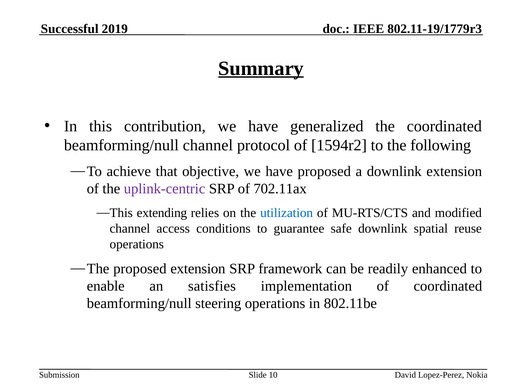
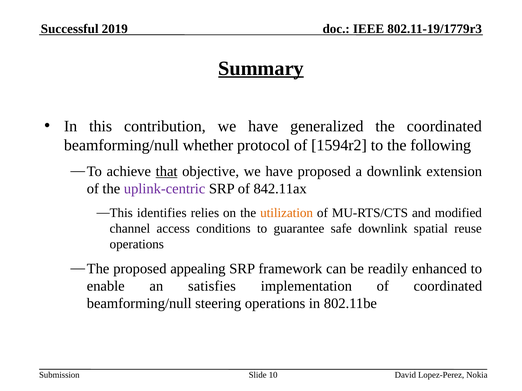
beamforming/null channel: channel -> whether (208, 146)
that underline: none -> present (167, 172)
702.11ax: 702.11ax -> 842.11ax (280, 189)
extending: extending -> identifies (162, 213)
utilization colour: blue -> orange (287, 213)
proposed extension: extension -> appealing (198, 269)
